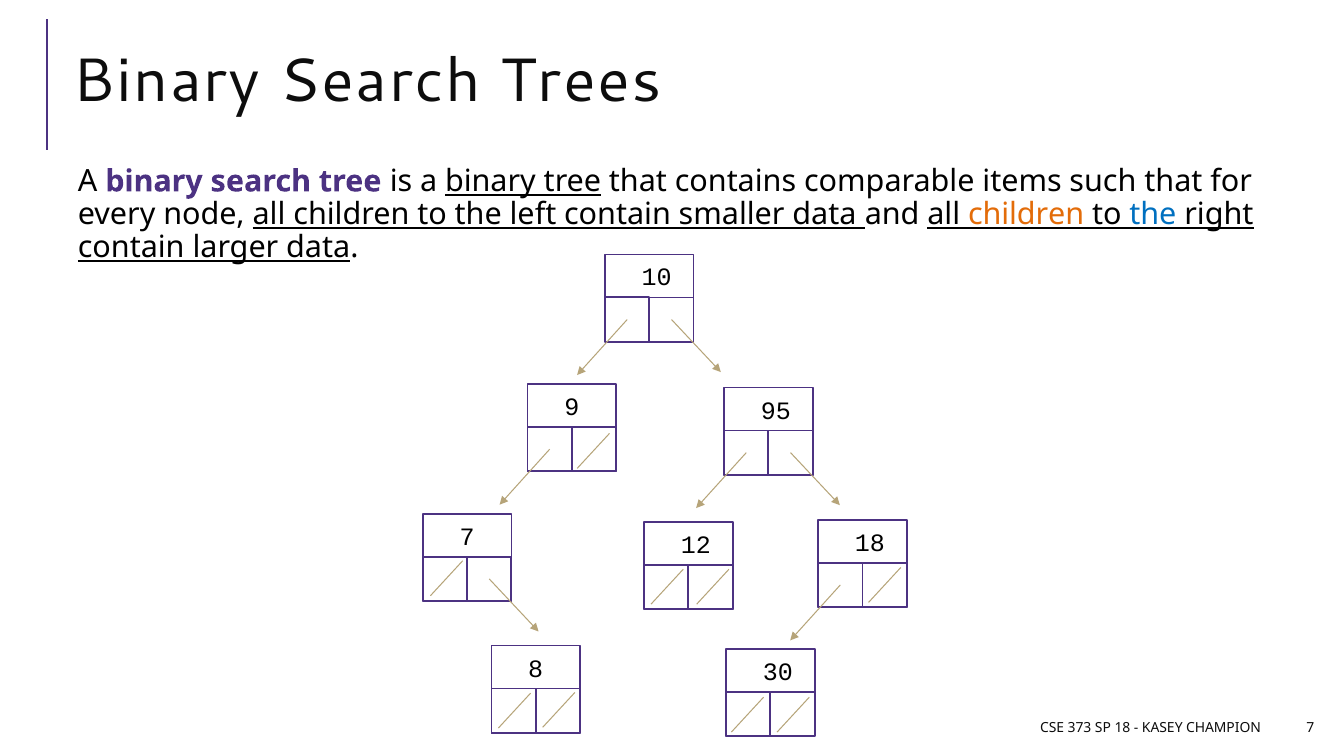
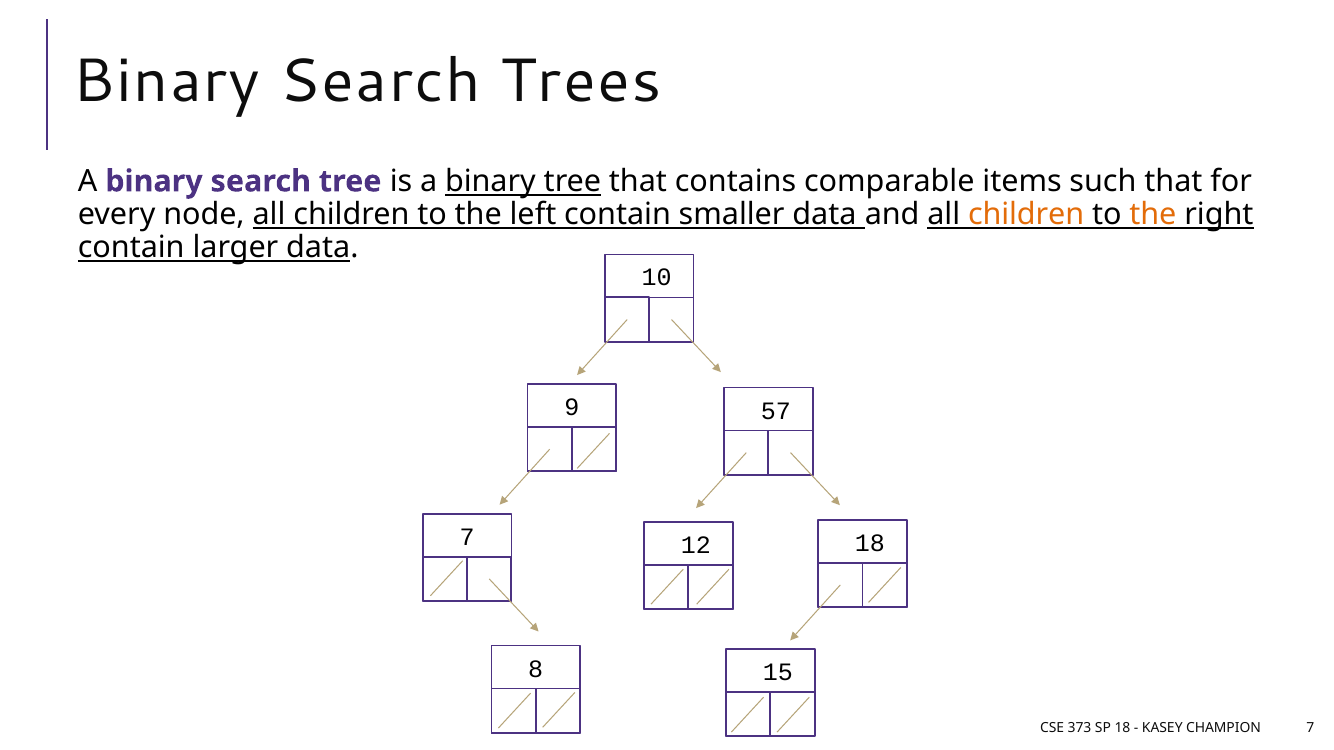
the colour: blue -> orange (1153, 214)
95: 95 -> 57 (776, 411)
30: 30 -> 15 (778, 672)
